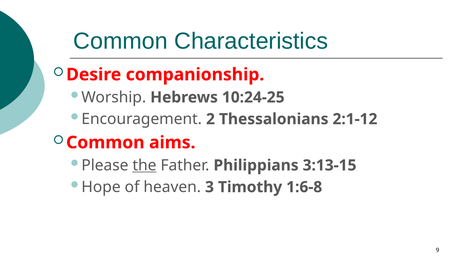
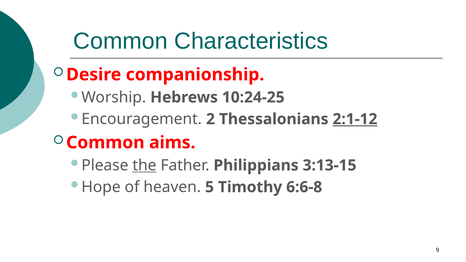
2:1-12 underline: none -> present (355, 119)
3: 3 -> 5 (210, 187)
1:6-8: 1:6-8 -> 6:6-8 (304, 187)
